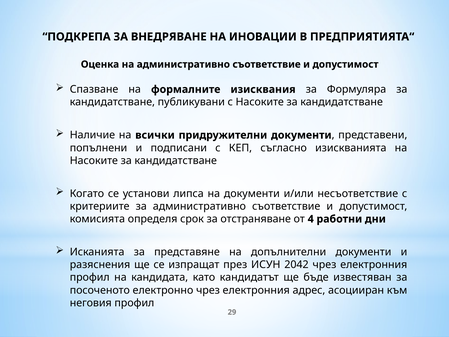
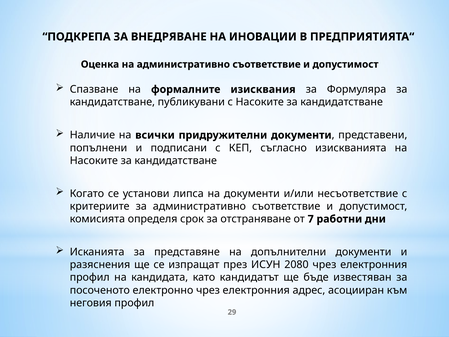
4: 4 -> 7 (311, 219)
2042: 2042 -> 2080 (296, 265)
